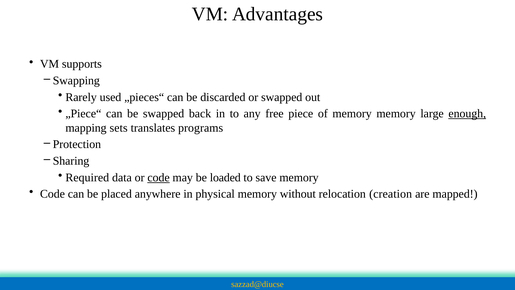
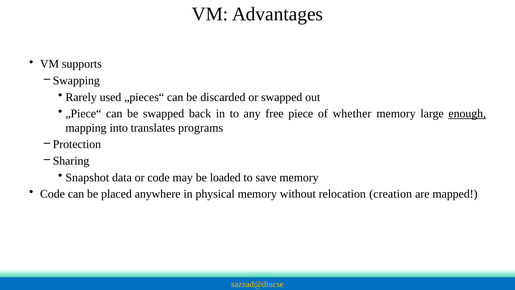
of memory: memory -> whether (352, 114)
sets: sets -> into (119, 128)
Required: Required -> Snapshot (87, 177)
code underline: present -> none (159, 177)
